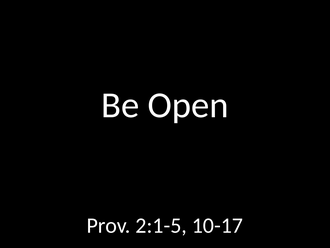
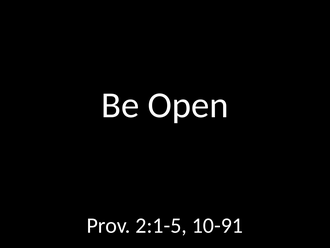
10-17: 10-17 -> 10-91 (217, 225)
